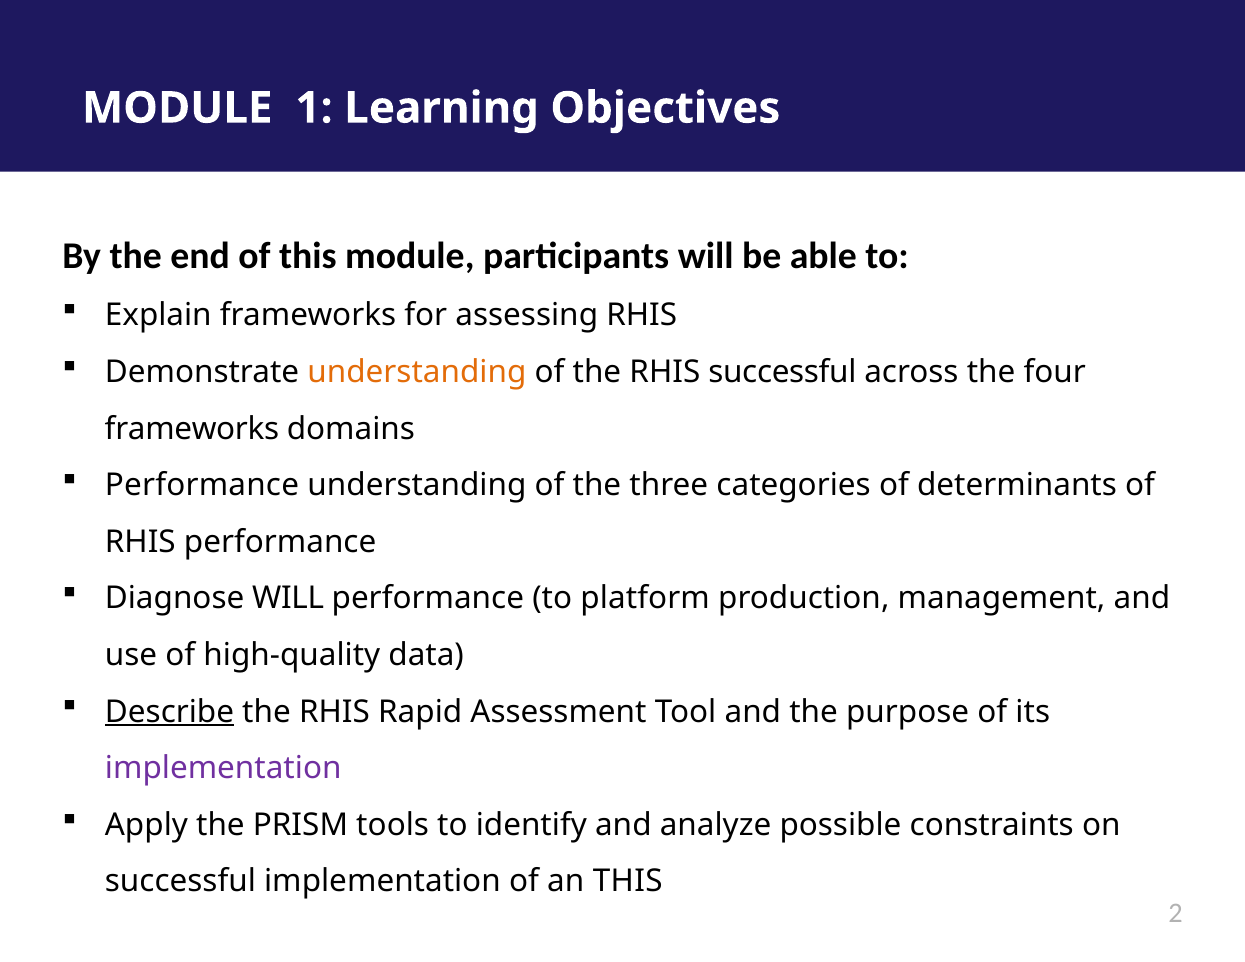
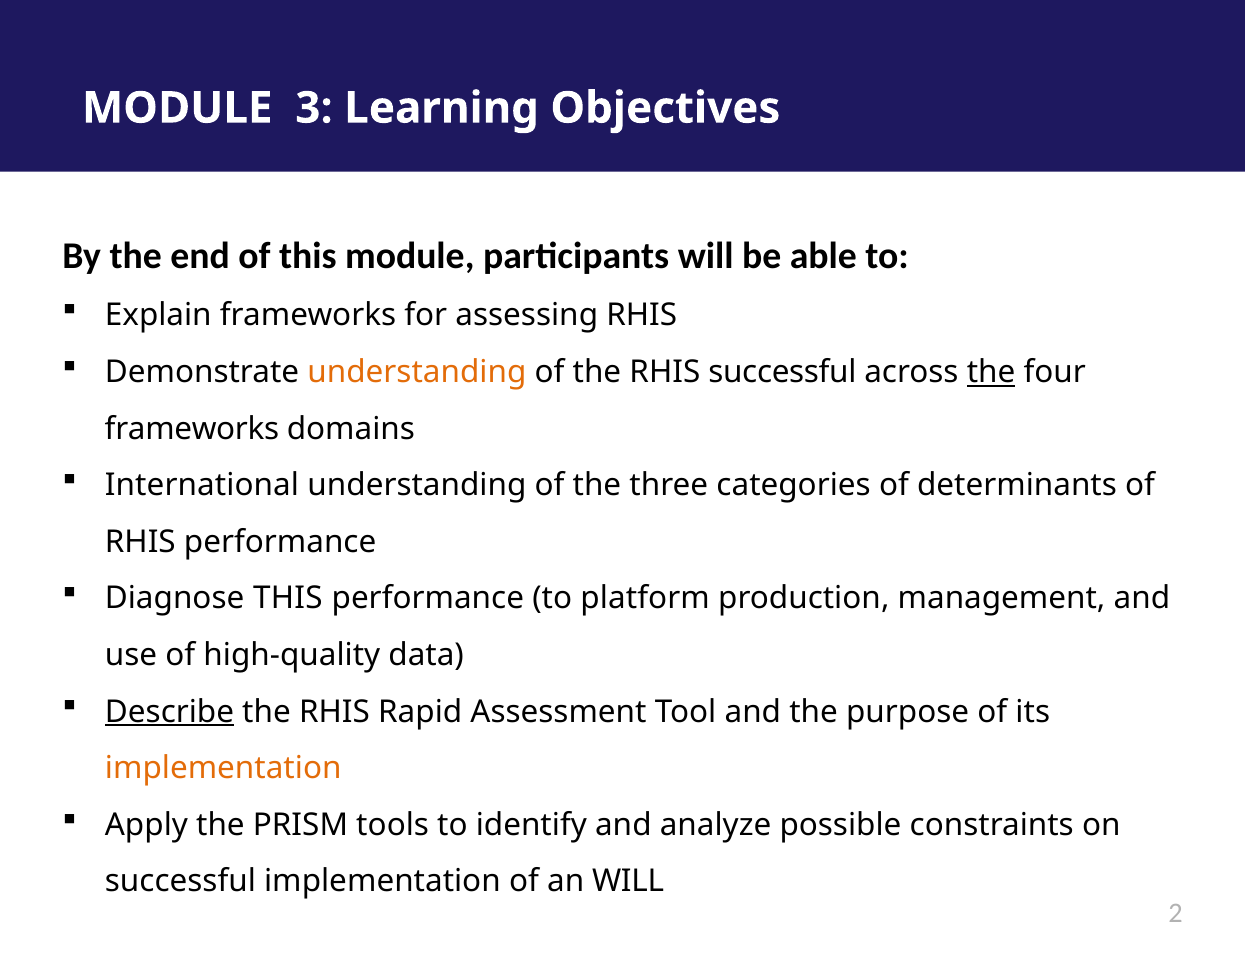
1: 1 -> 3 (314, 108)
the underline: none -> present (991, 372)
Performance: Performance -> International (202, 485)
Diagnose WILL: WILL -> THIS (288, 598)
implementation colour: purple -> orange (223, 768)
an THIS: THIS -> WILL (628, 881)
